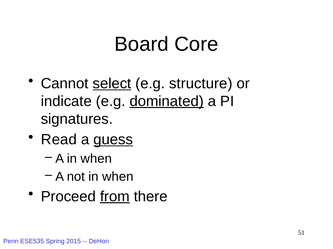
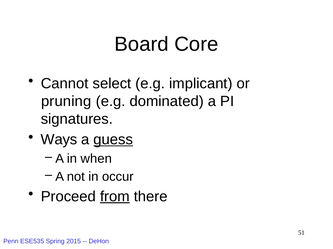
select underline: present -> none (112, 84)
structure: structure -> implicant (201, 84)
indicate: indicate -> pruning (66, 101)
dominated underline: present -> none (167, 101)
Read: Read -> Ways (59, 140)
not in when: when -> occur (118, 177)
